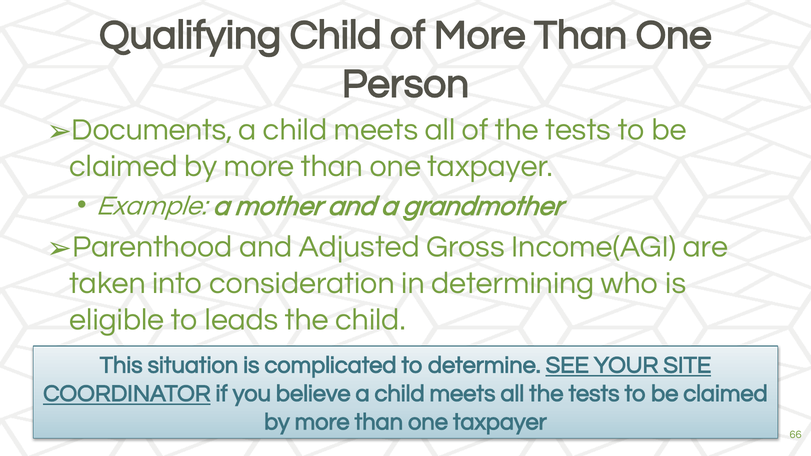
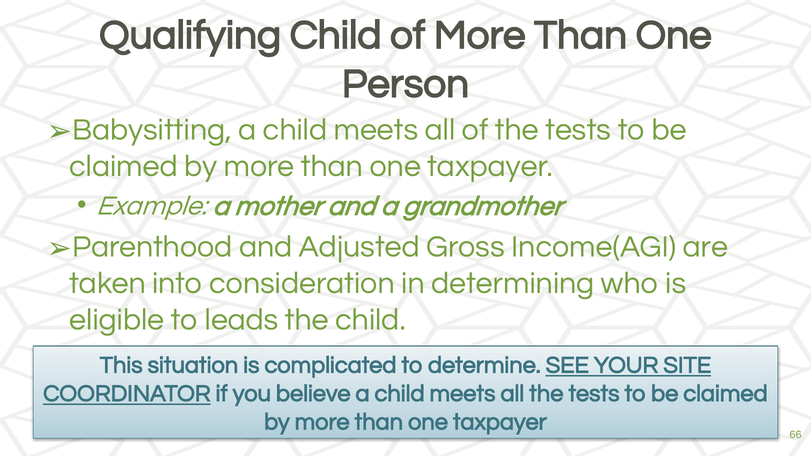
Documents: Documents -> Babysitting (152, 130)
